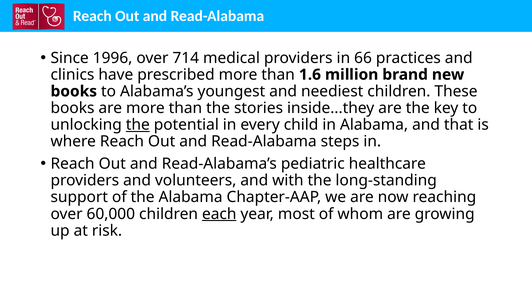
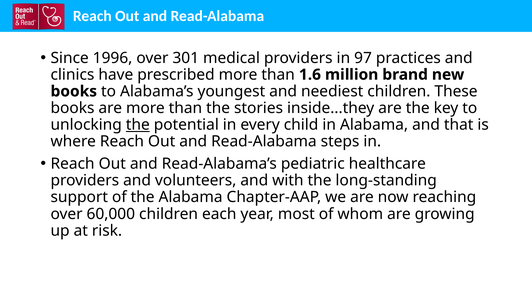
714: 714 -> 301 (186, 58)
66: 66 -> 97 (363, 58)
each underline: present -> none (219, 214)
